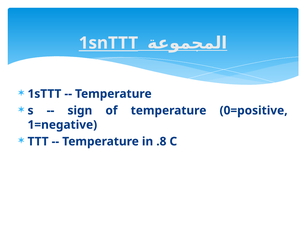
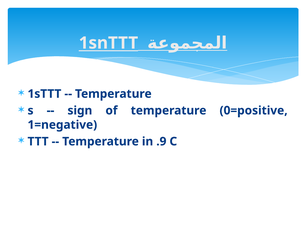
.8: .8 -> .9 (161, 141)
